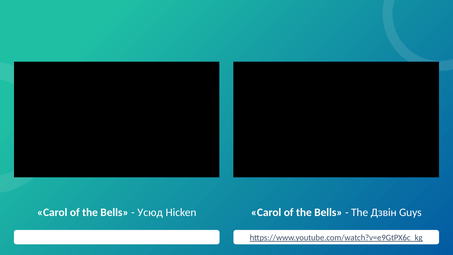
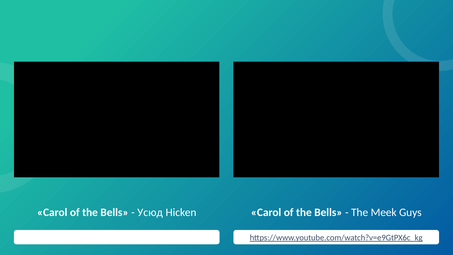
Дзвін: Дзвін -> Meek (384, 212)
